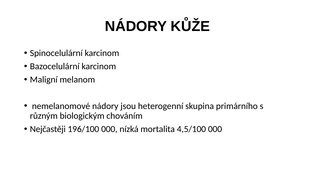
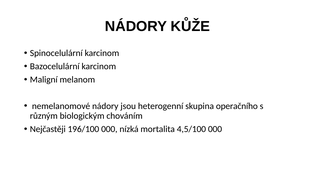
primárního: primárního -> operačního (237, 106)
